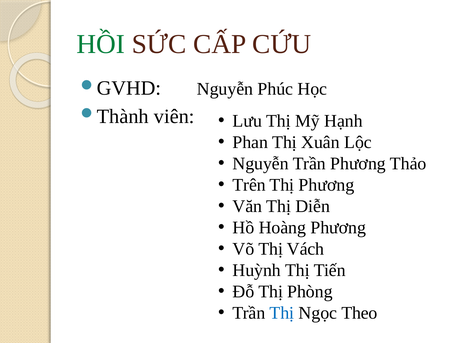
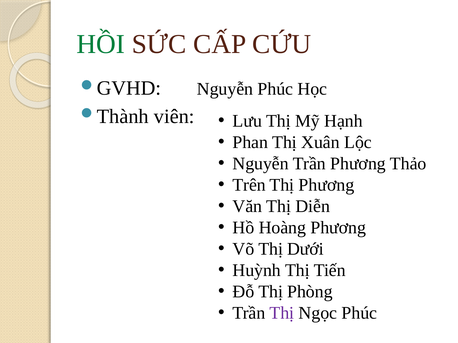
Vách: Vách -> Dưới (305, 249)
Thị colour: blue -> purple (282, 314)
Ngọc Theo: Theo -> Phúc (359, 314)
